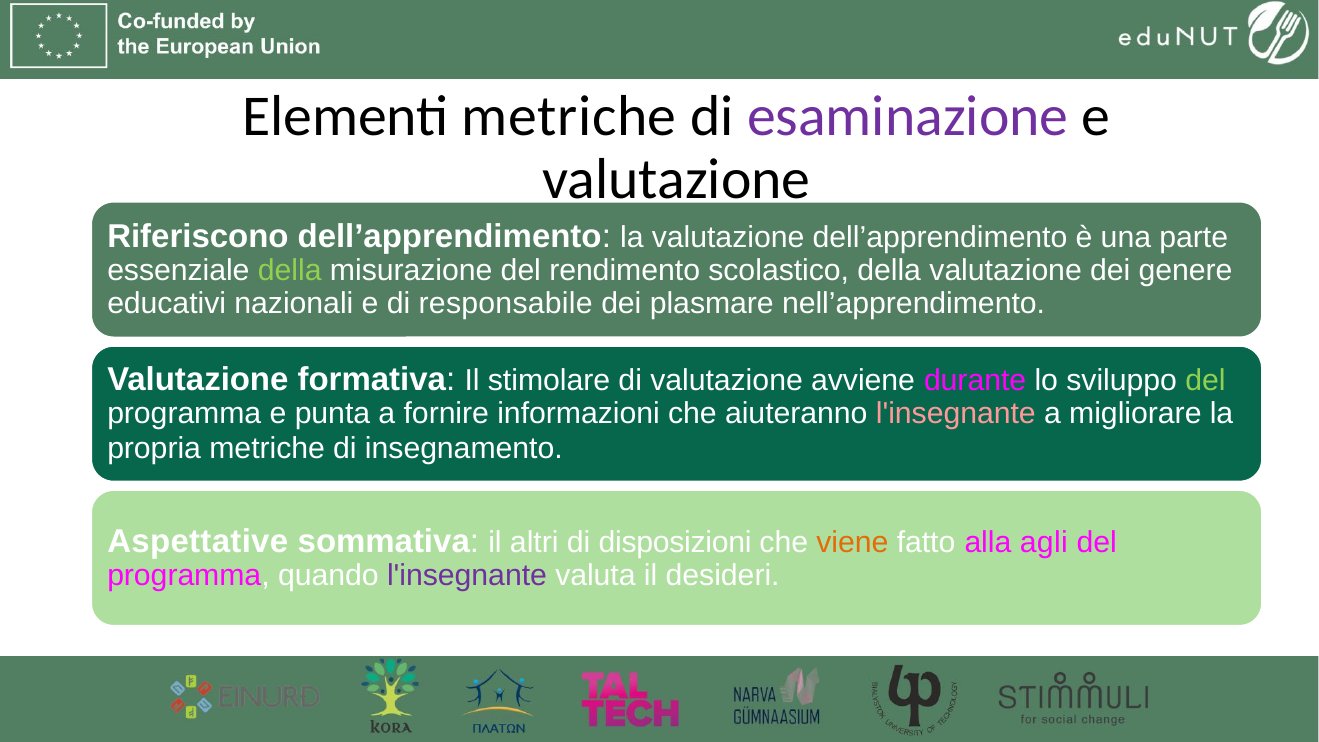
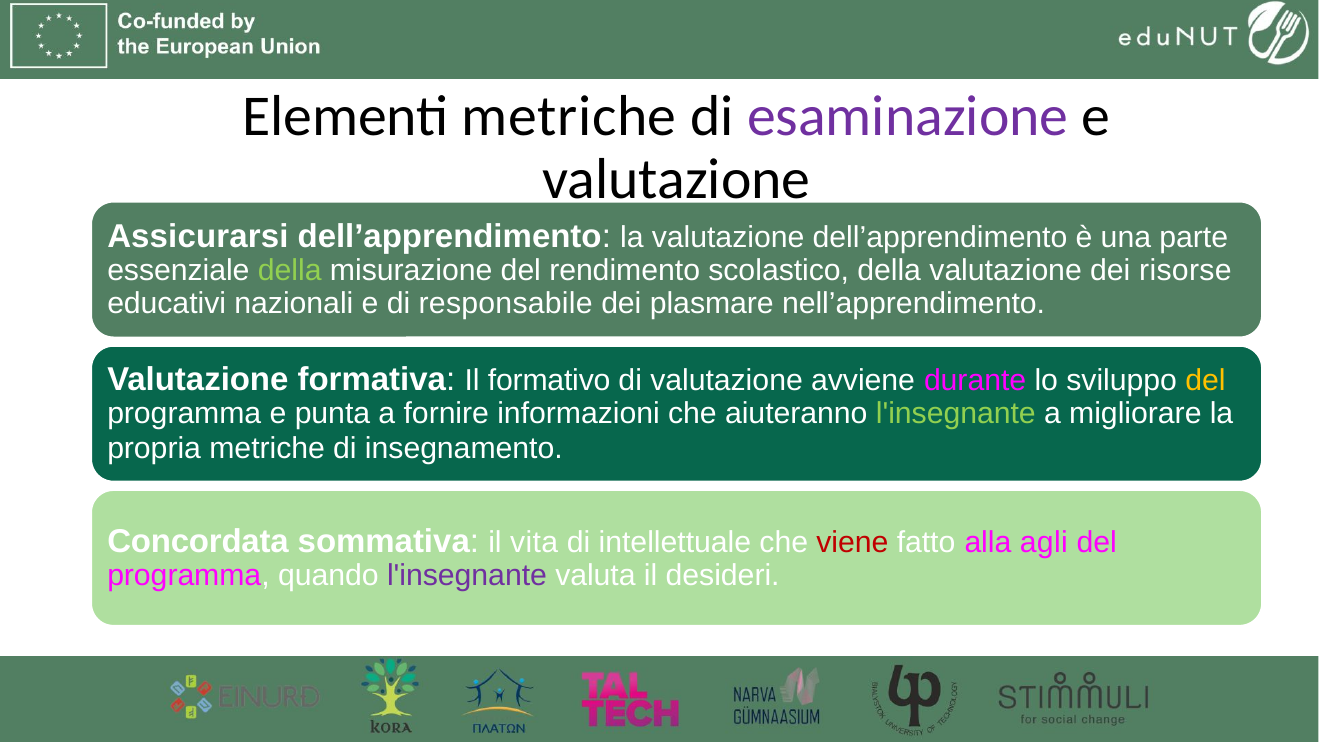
Riferiscono: Riferiscono -> Assicurarsi (198, 237)
genere: genere -> risorse (1185, 271)
stimolare: stimolare -> formativo (549, 380)
del colour: light green -> yellow (1205, 380)
l'insegnante colour: pink -> light green (956, 414)
Aspettative: Aspettative -> Concordata (198, 541)
altri: altri -> vita (534, 542)
disposizioni: disposizioni -> intellettuale (675, 542)
viene colour: orange -> red (852, 542)
